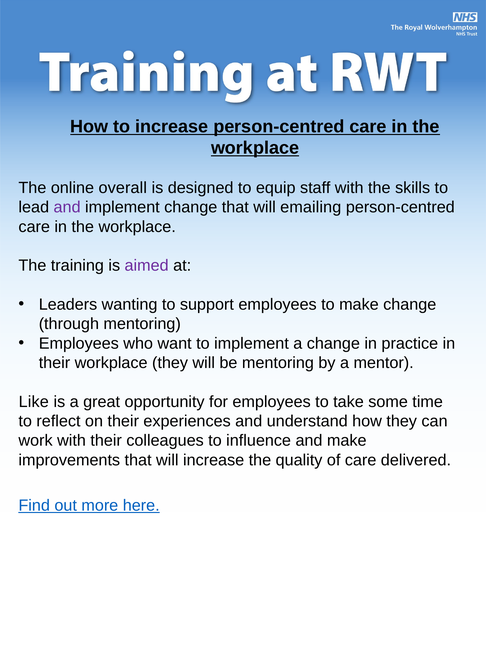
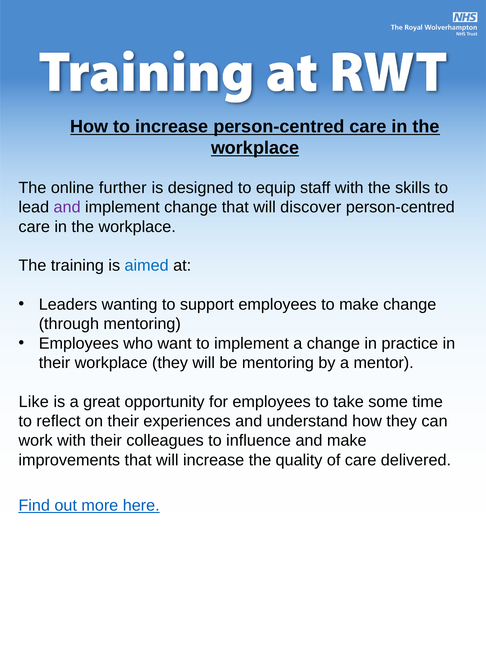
overall: overall -> further (123, 188)
emailing: emailing -> discover (311, 207)
aimed colour: purple -> blue (147, 266)
